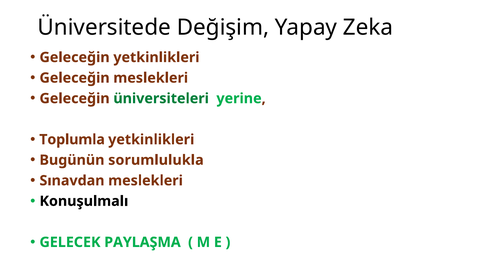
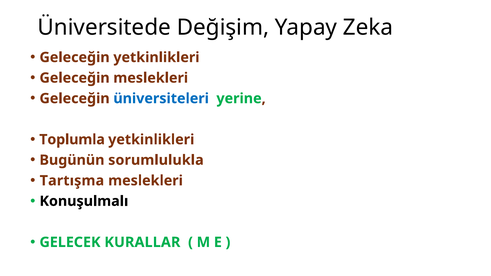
üniversiteleri colour: green -> blue (161, 99)
Sınavdan: Sınavdan -> Tartışma (72, 181)
PAYLAŞMA: PAYLAŞMA -> KURALLAR (142, 242)
